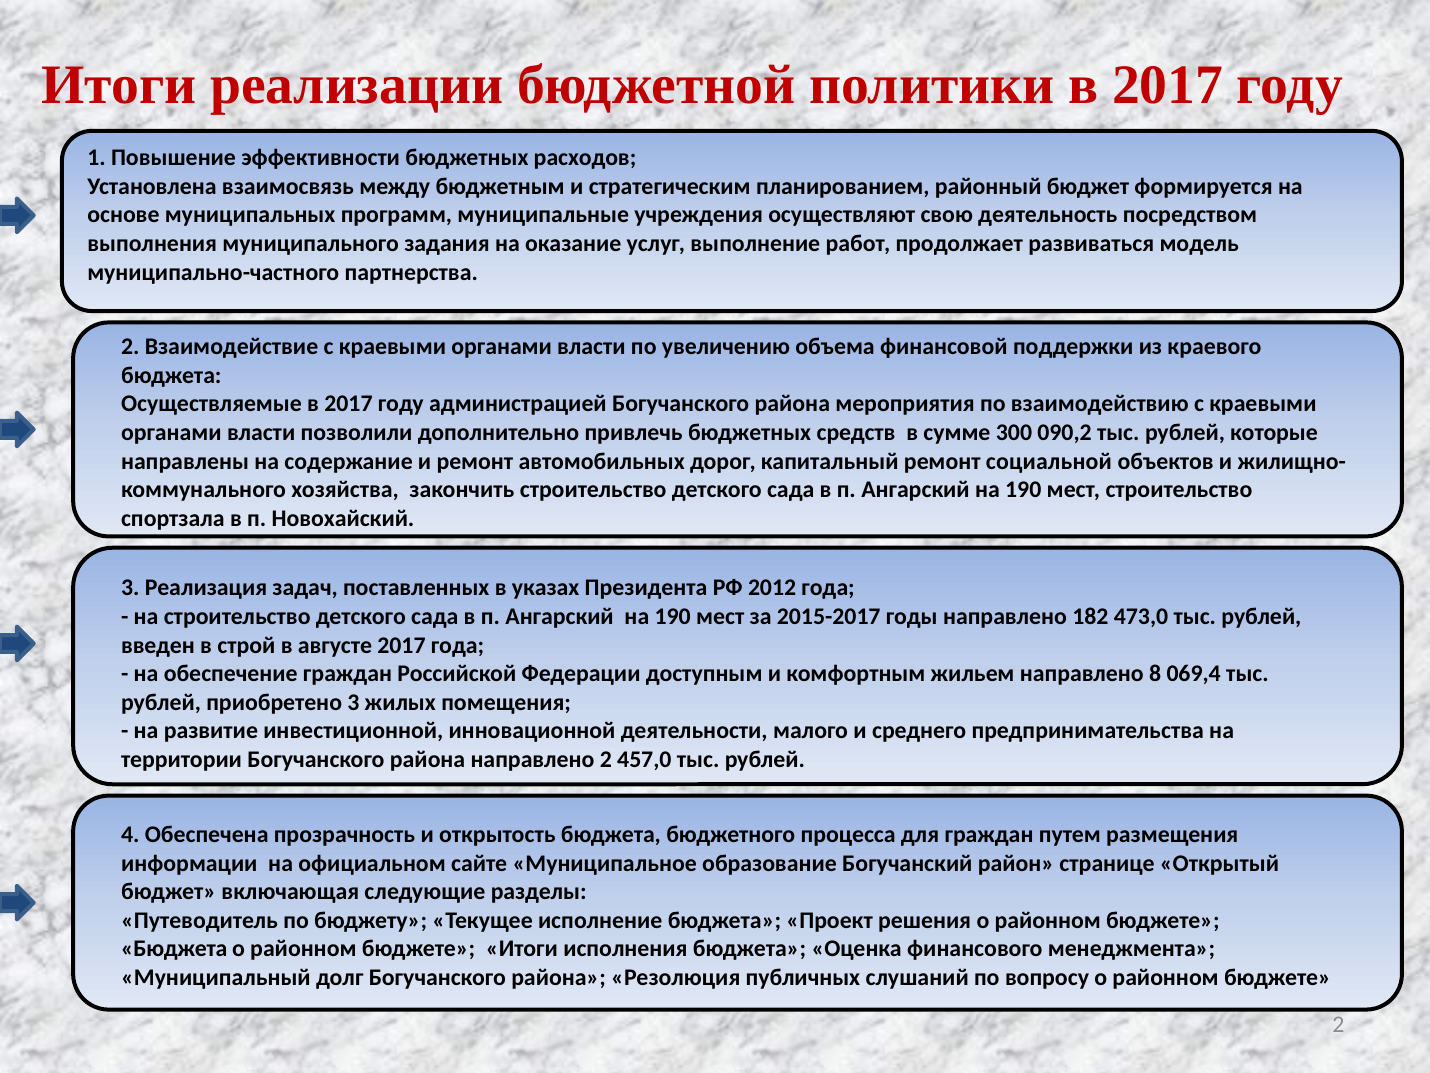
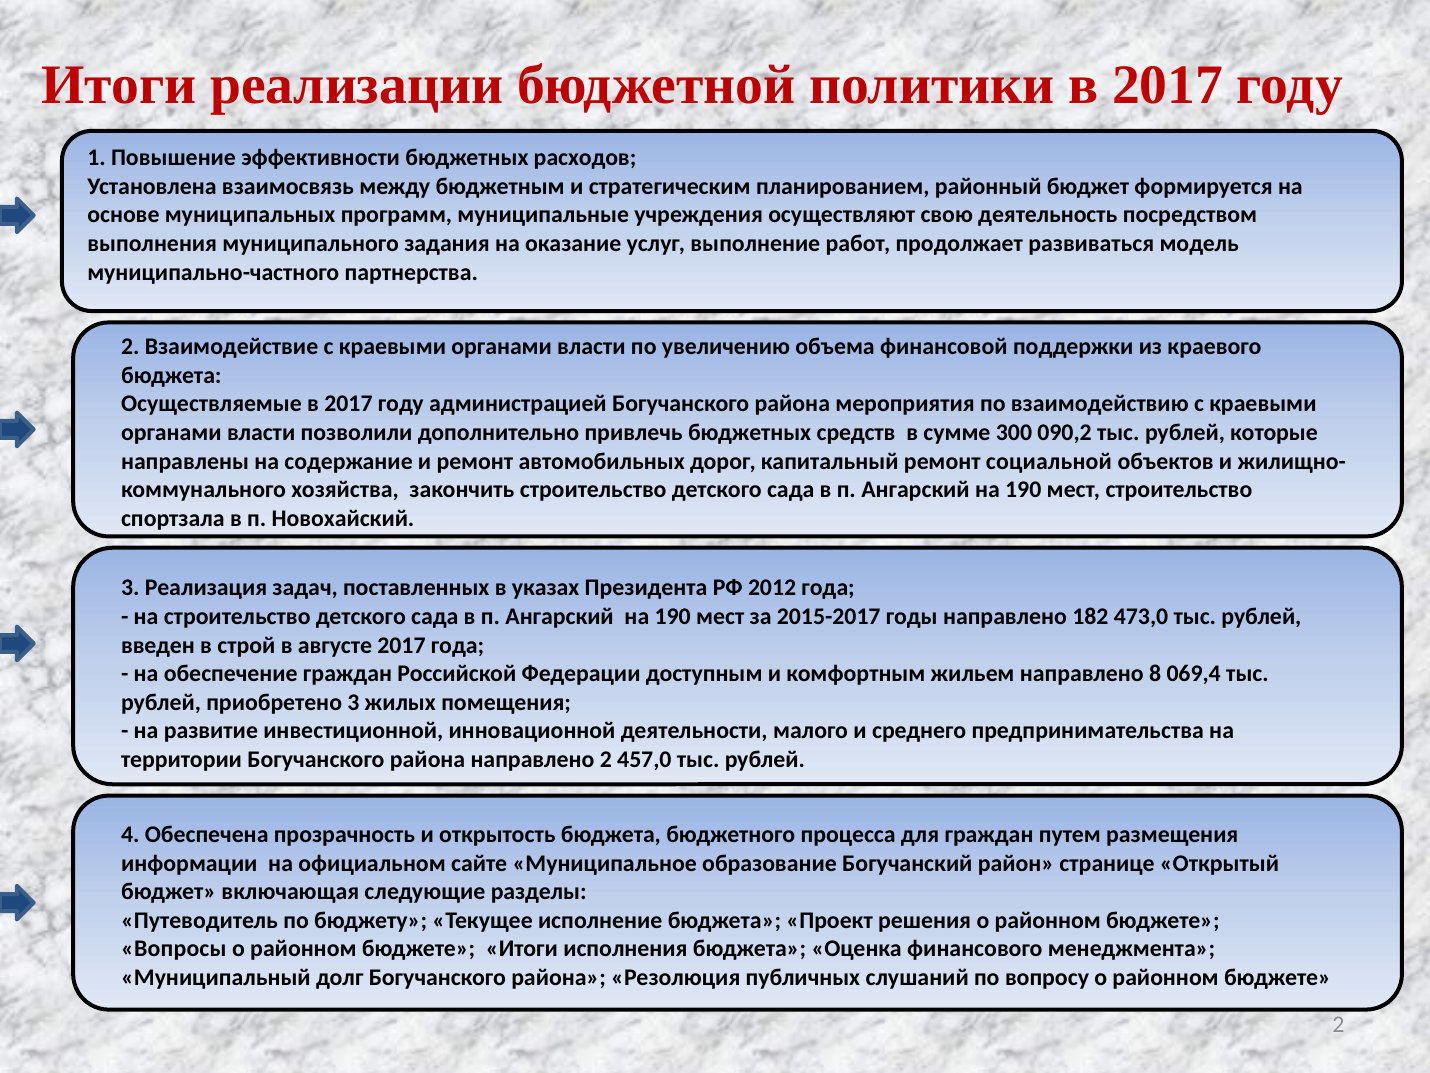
Бюджета: Бюджета -> Вопросы (174, 949)
